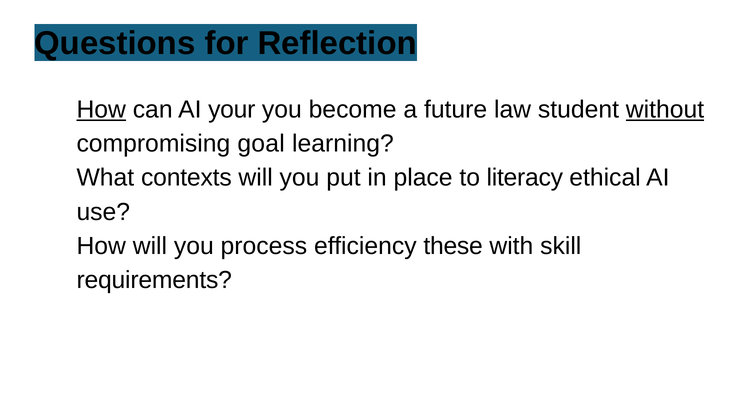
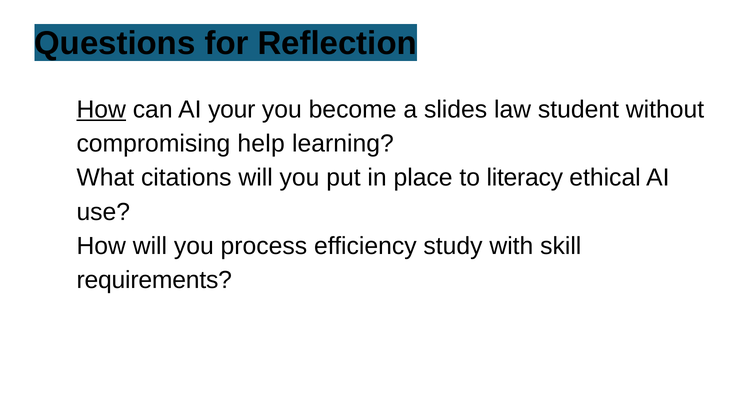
future: future -> slides (456, 109)
without underline: present -> none (665, 109)
goal: goal -> help (261, 144)
contexts: contexts -> citations (186, 178)
these: these -> study (453, 246)
